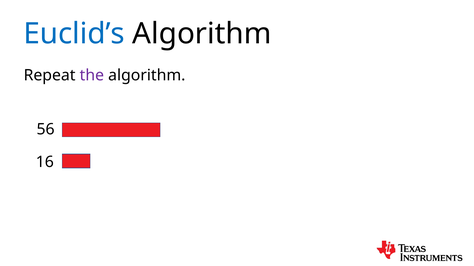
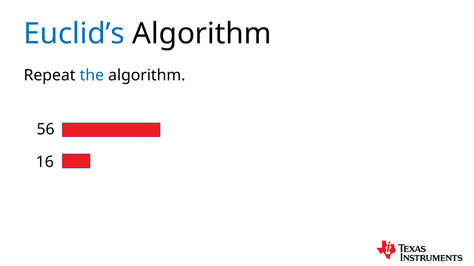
the colour: purple -> blue (92, 75)
